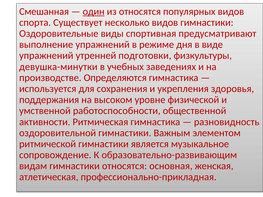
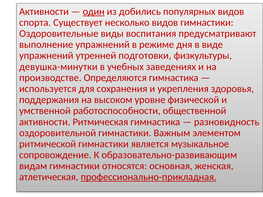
Смешанная: Смешанная -> Активности (44, 12)
из относятся: относятся -> добились (140, 12)
спортивная: спортивная -> воспитания (151, 34)
профессионально-прикладная underline: none -> present (149, 177)
